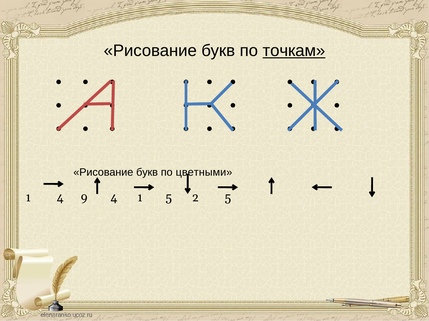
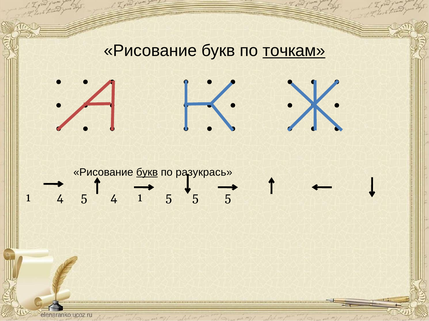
букв underline: none -> present (147, 173)
цветными: цветными -> разукрась (204, 173)
4 9: 9 -> 5 (84, 198)
1 5 2: 2 -> 5 (195, 198)
